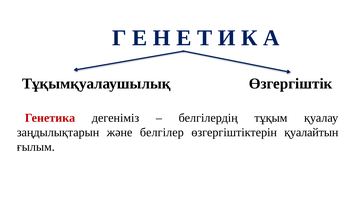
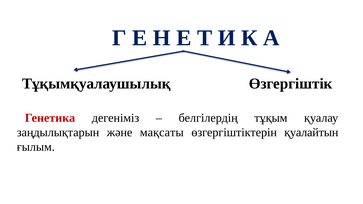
белгілер: белгілер -> мақсаты (162, 132)
